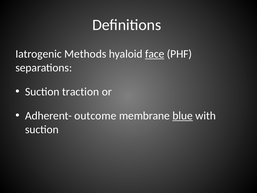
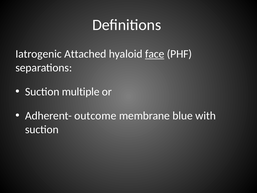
Methods: Methods -> Attached (85, 54)
traction: traction -> multiple (81, 92)
blue underline: present -> none (183, 116)
